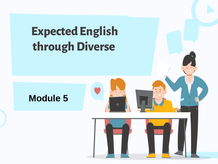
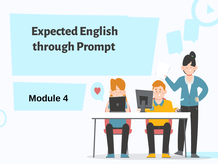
Diverse: Diverse -> Prompt (96, 46)
5: 5 -> 4 (66, 98)
